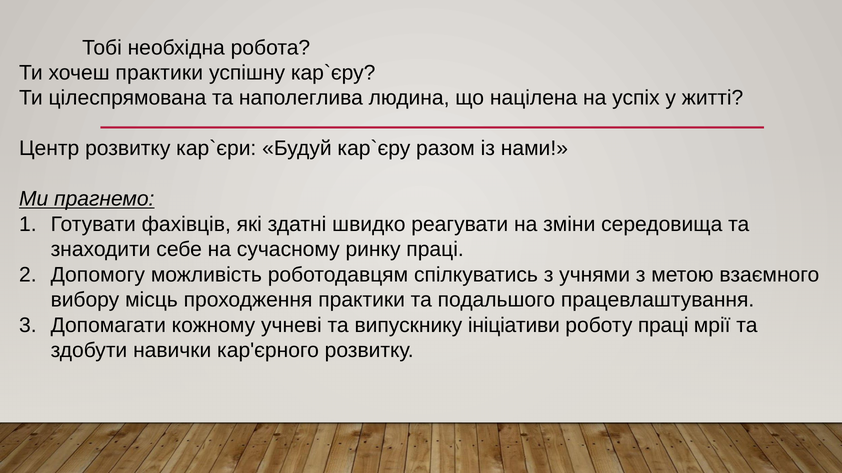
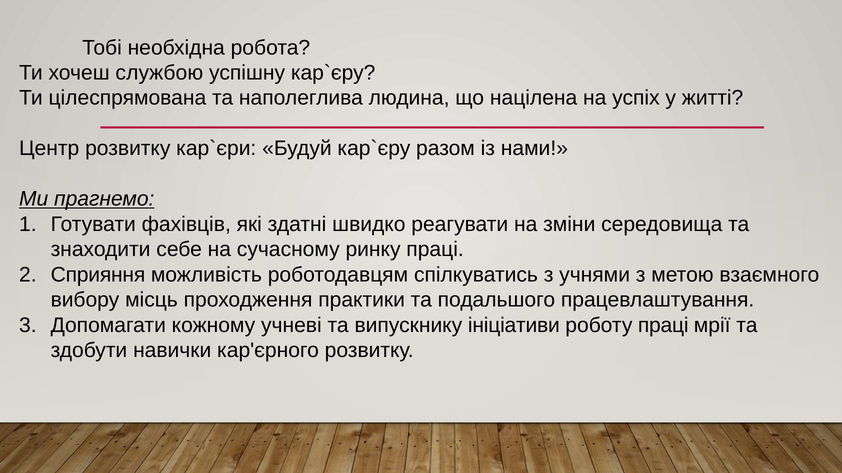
хочеш практики: практики -> службою (159, 73)
Допомогу: Допомогу -> Сприяння (98, 275)
